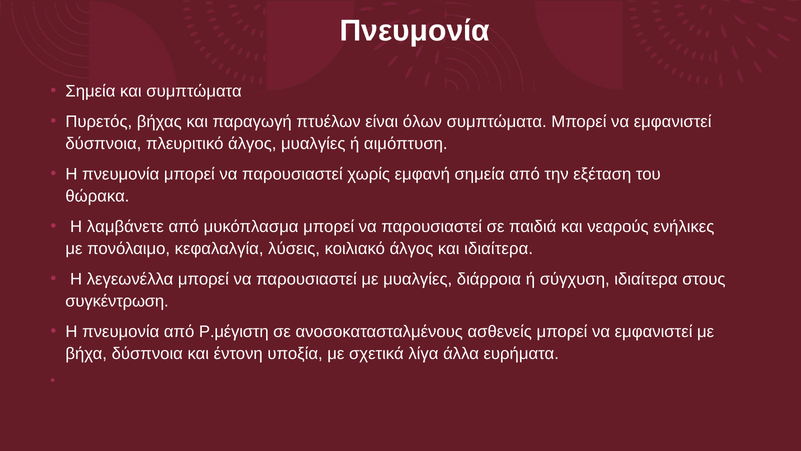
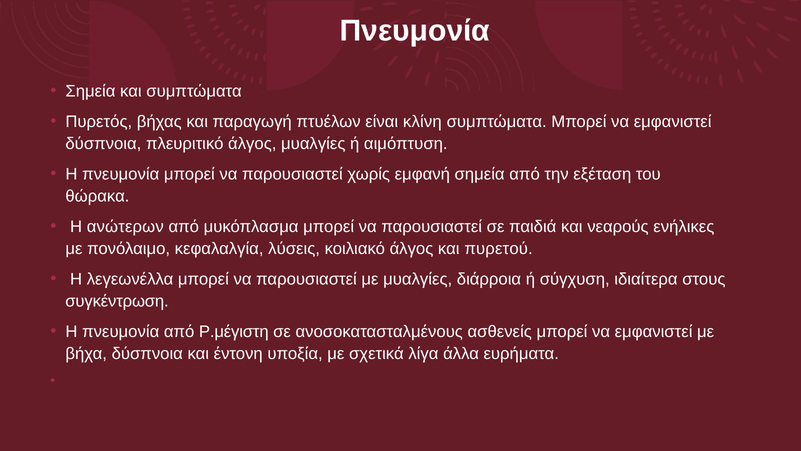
όλων: όλων -> κλίνη (422, 122)
λαμβάνετε: λαμβάνετε -> ανώτερων (125, 226)
και ιδιαίτερα: ιδιαίτερα -> πυρετού (499, 248)
